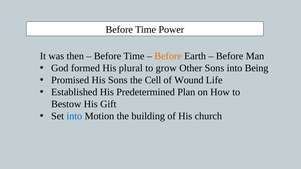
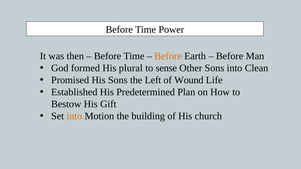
grow: grow -> sense (166, 68)
Being: Being -> Clean (257, 68)
Cell: Cell -> Left (153, 80)
into colour: blue -> orange (74, 116)
